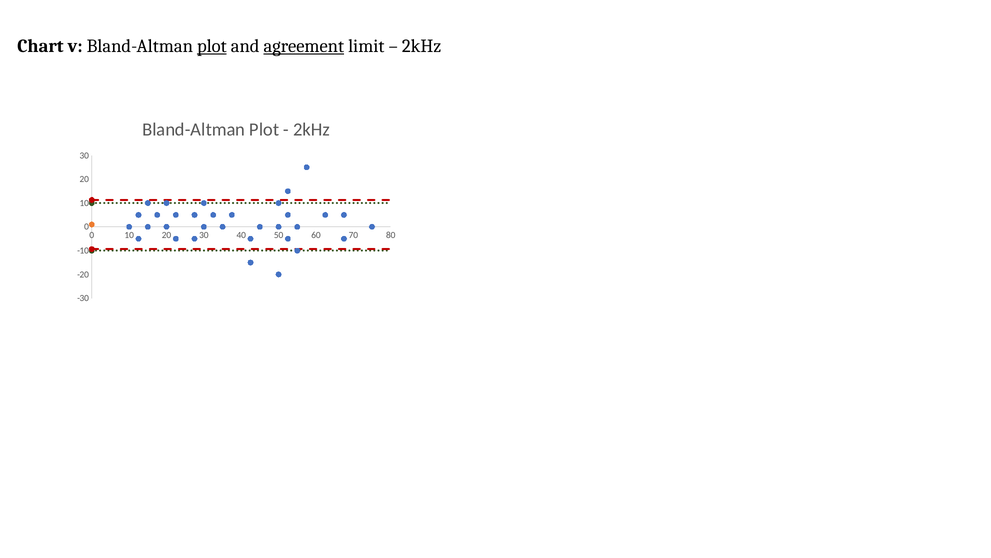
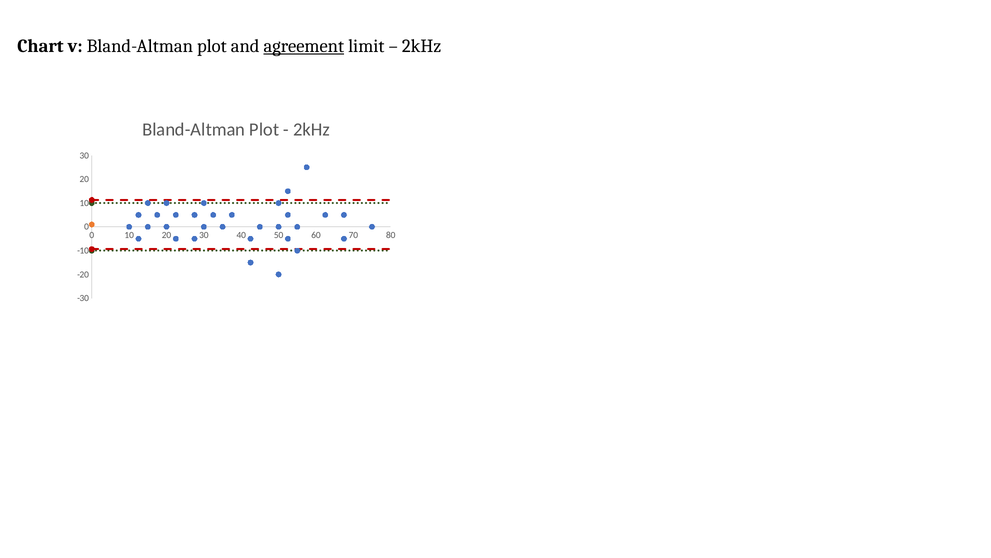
plot underline: present -> none (212, 46)
